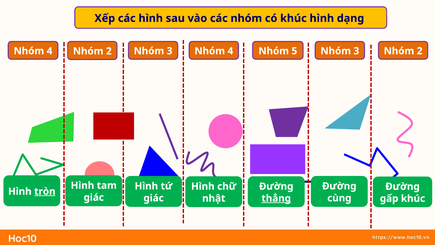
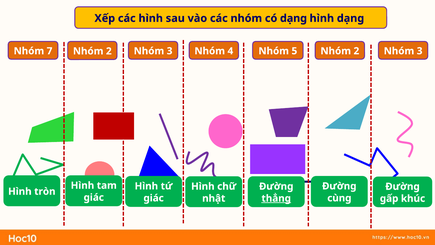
có khúc: khúc -> dạng (293, 18)
4: 4 -> 7 (50, 51)
5 Nhóm 3: 3 -> 2 (356, 51)
2: 2 -> 3 (420, 51)
tròn underline: present -> none (45, 191)
